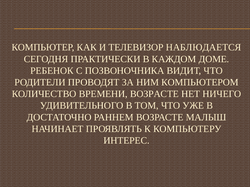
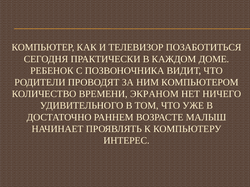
НАБЛЮДАЕТСЯ: НАБЛЮДАЕТСЯ -> ПОЗАБОТИТЬСЯ (204, 48)
ВРЕМЕНИ ВОЗРАСТЕ: ВОЗРАСТЕ -> ЭКРАНОМ (154, 94)
